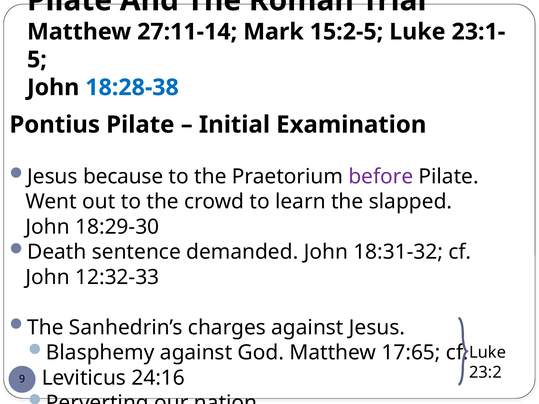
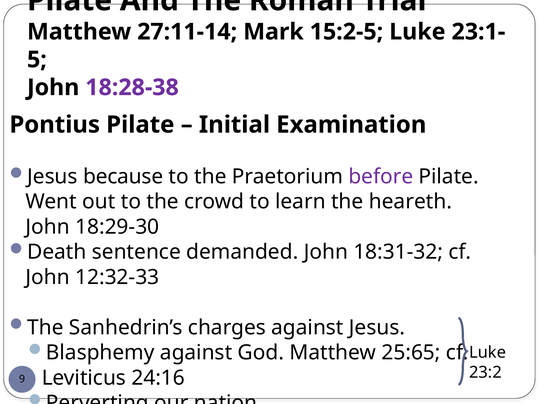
18:28-38 colour: blue -> purple (132, 88)
slapped: slapped -> heareth (410, 202)
17:65: 17:65 -> 25:65 (411, 353)
